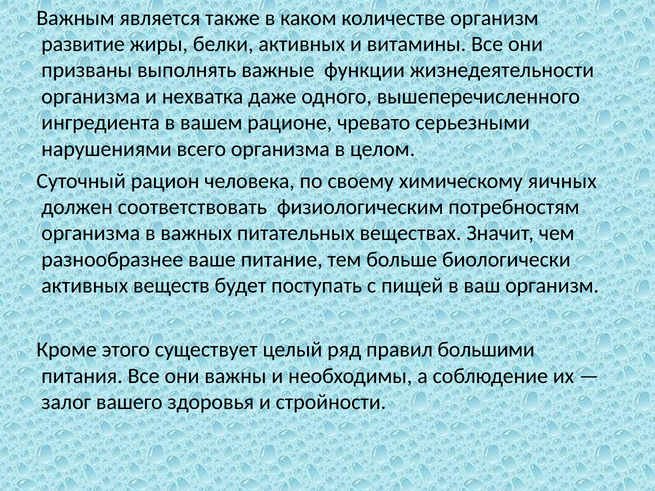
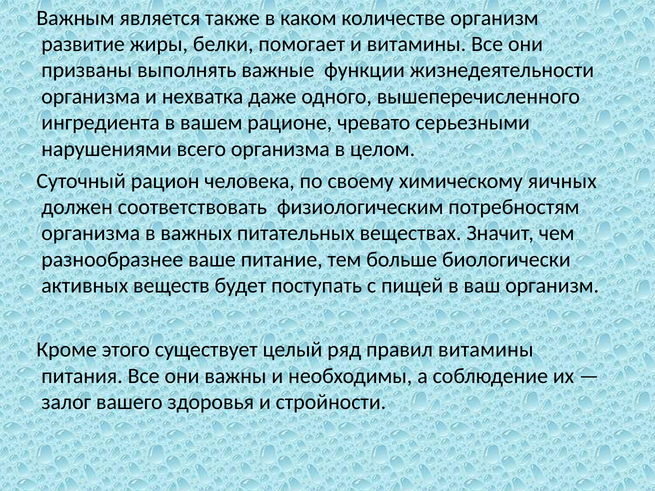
белки активных: активных -> помогает (302, 44)
правил большими: большими -> витамины (486, 350)
